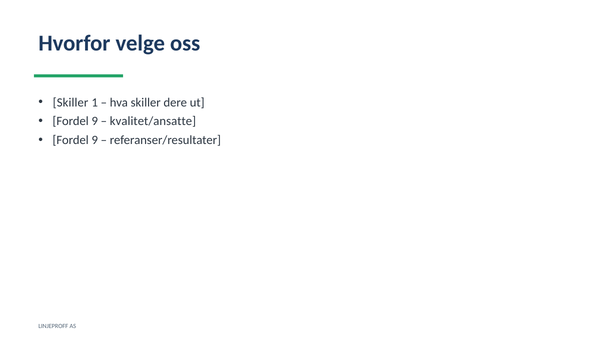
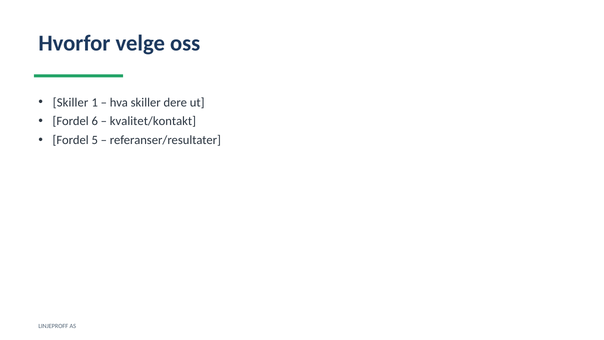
9: 9 -> 6 (95, 121)
kvalitet/ansatte: kvalitet/ansatte -> kvalitet/kontakt (153, 121)
9: 9 -> 5 (95, 140)
